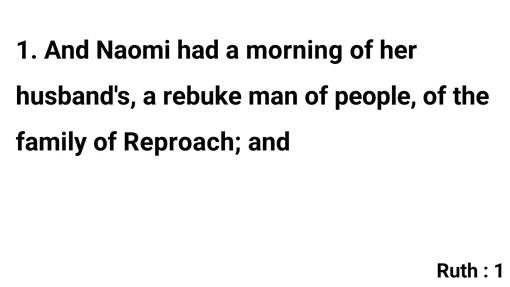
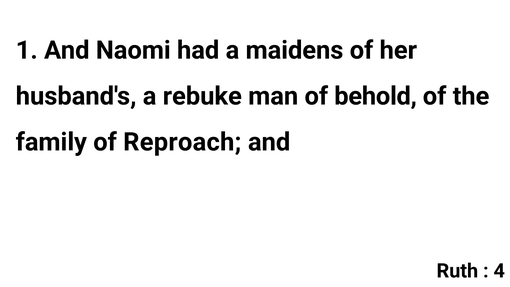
morning: morning -> maidens (294, 50)
people: people -> behold (376, 96)
1: 1 -> 4 (499, 271)
